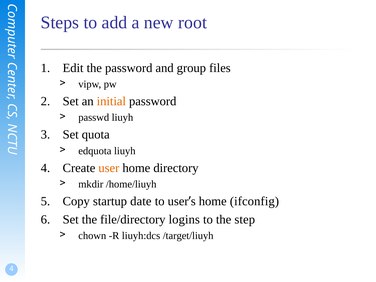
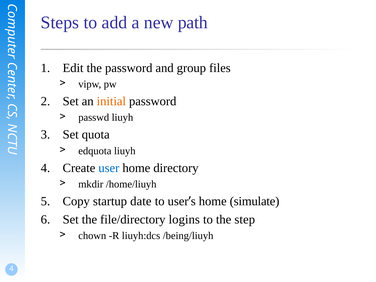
root: root -> path (193, 23)
user colour: orange -> blue (109, 168)
ifconfig: ifconfig -> simulate (255, 201)
/target/liuyh: /target/liuyh -> /being/liuyh (188, 236)
